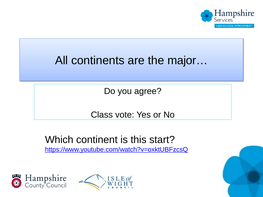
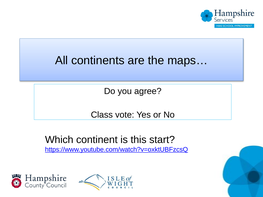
major…: major… -> maps… (188, 61)
